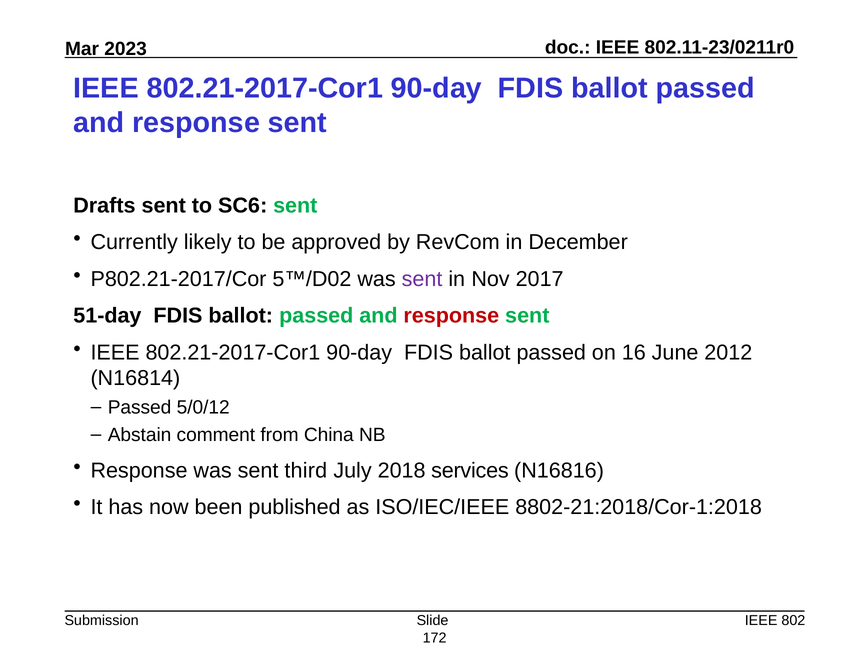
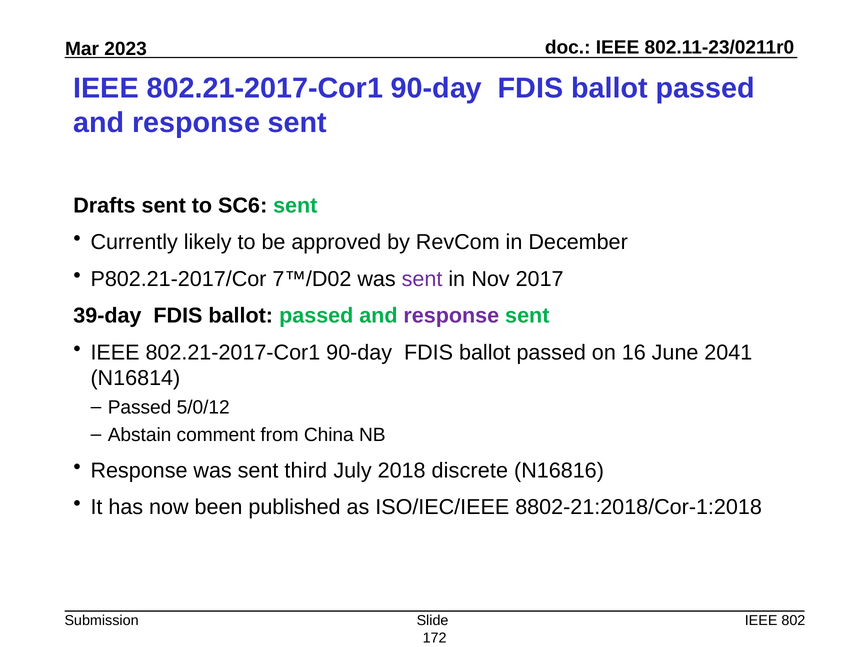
5™/D02: 5™/D02 -> 7™/D02 (312, 279)
51-day: 51-day -> 39-day (107, 315)
response colour: red -> purple (451, 315)
2012: 2012 -> 2041 (728, 352)
services: services -> discrete (470, 470)
